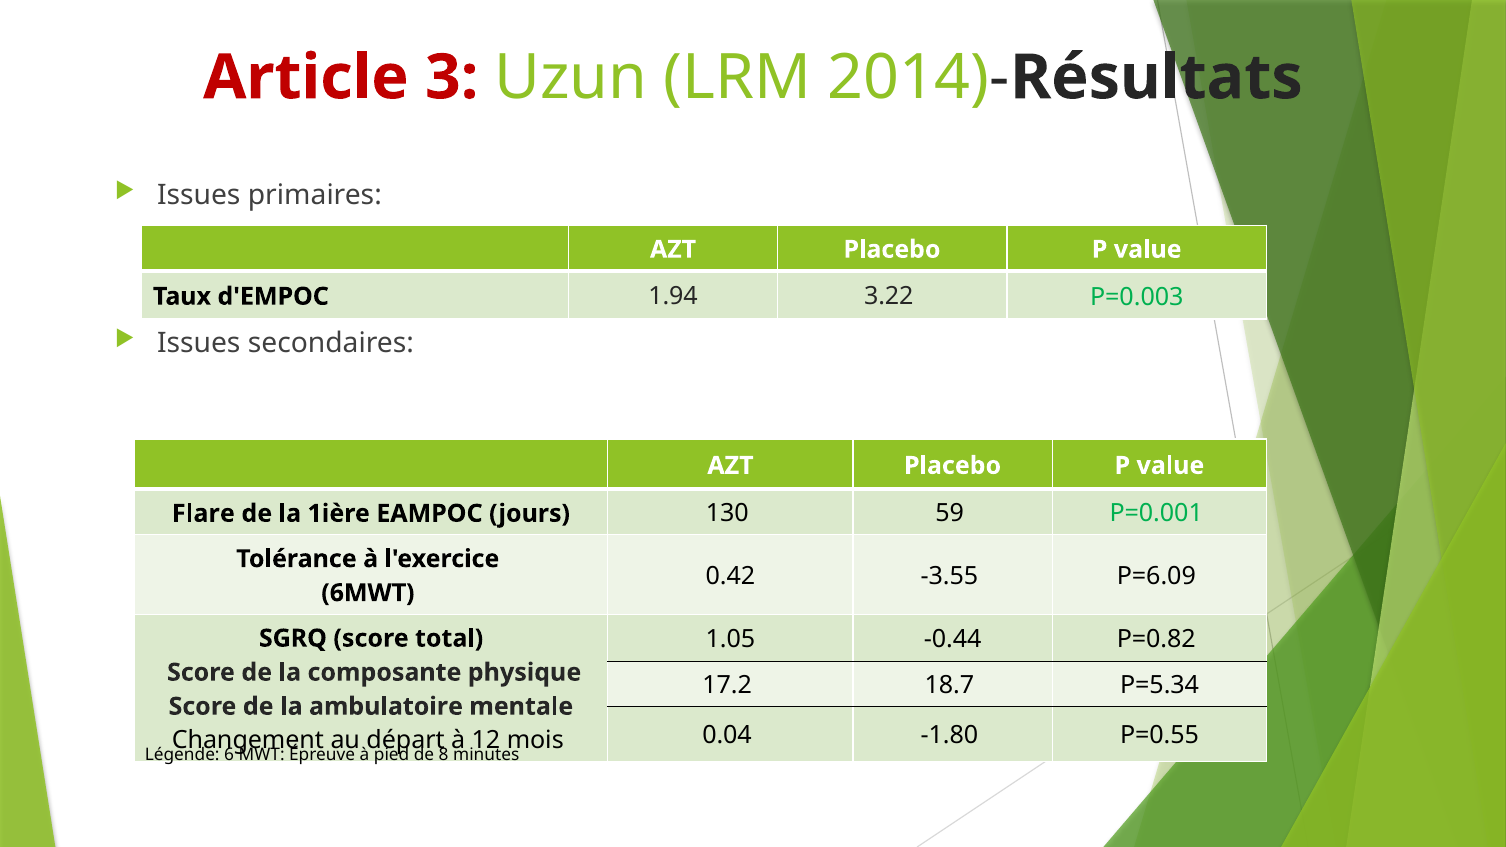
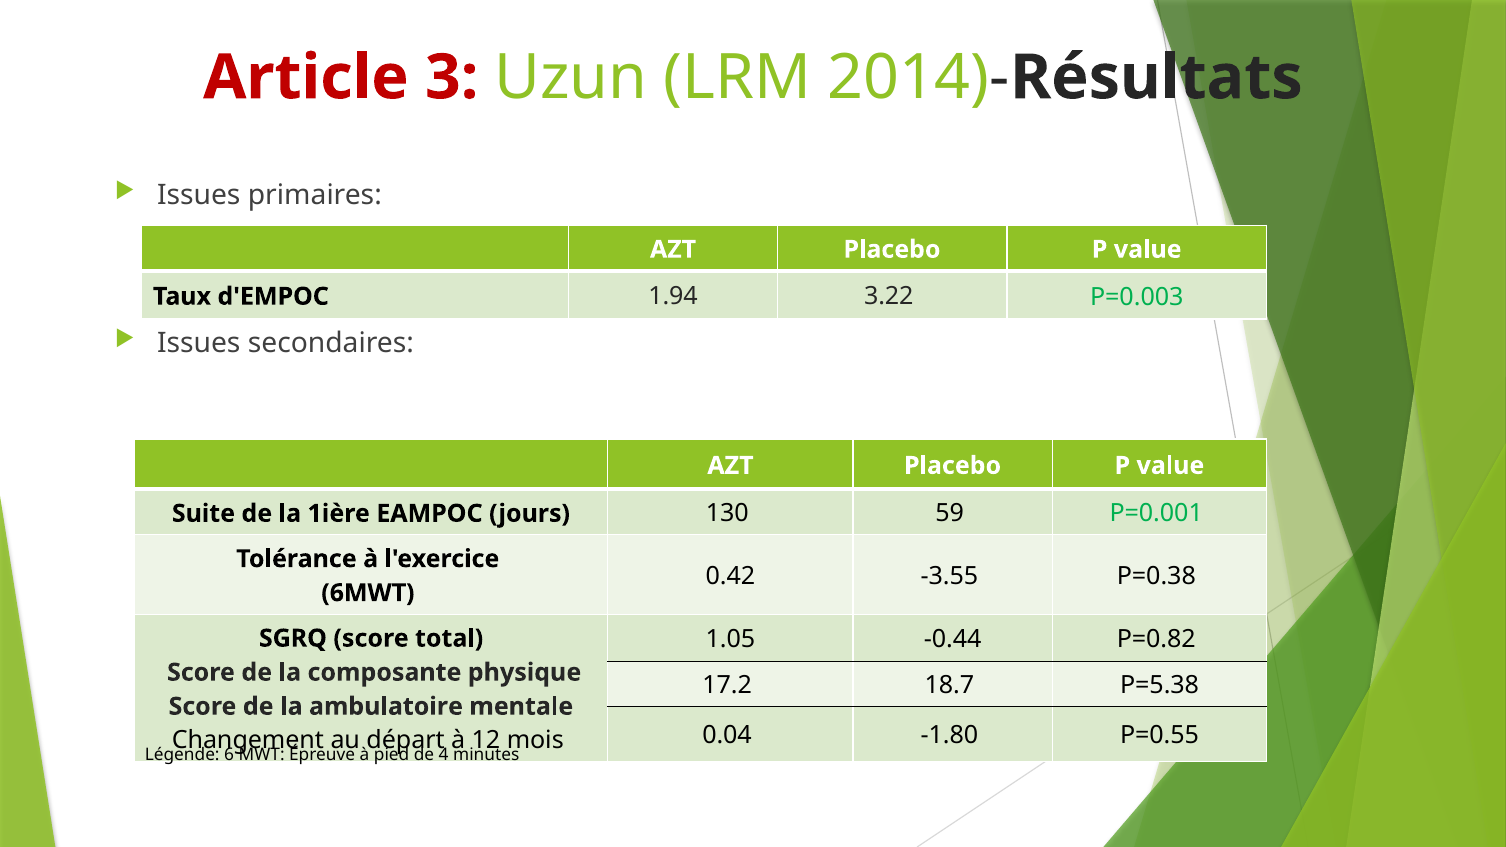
Flare: Flare -> Suite (203, 514)
P=6.09: P=6.09 -> P=0.38 (1156, 576)
P=5.34: P=5.34 -> P=5.38 (1160, 685)
8: 8 -> 4 (444, 755)
